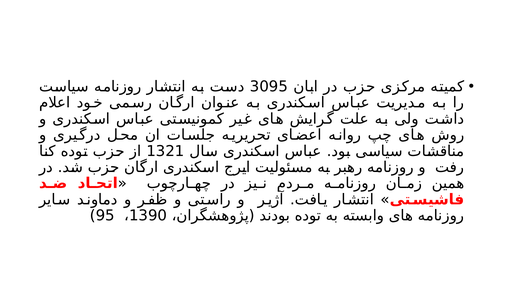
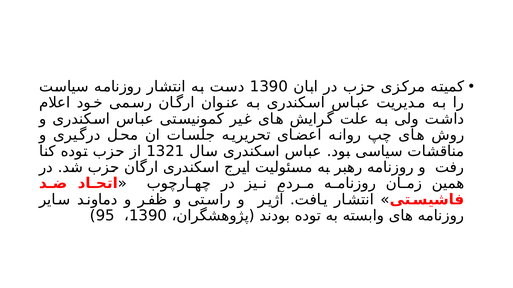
3095: 3095 -> 1390 (269, 87)
